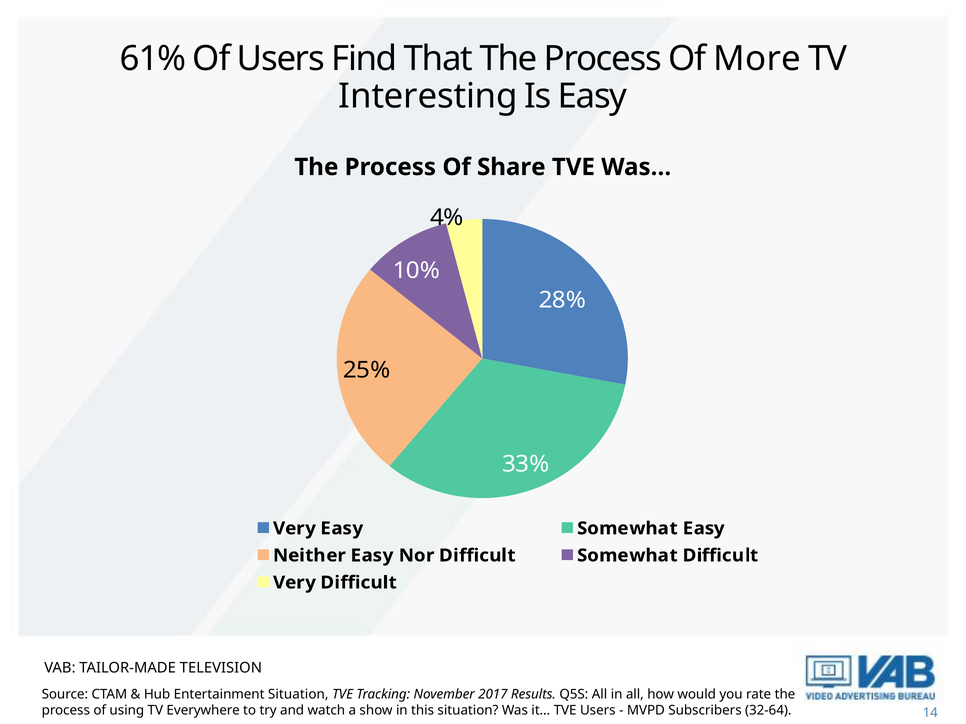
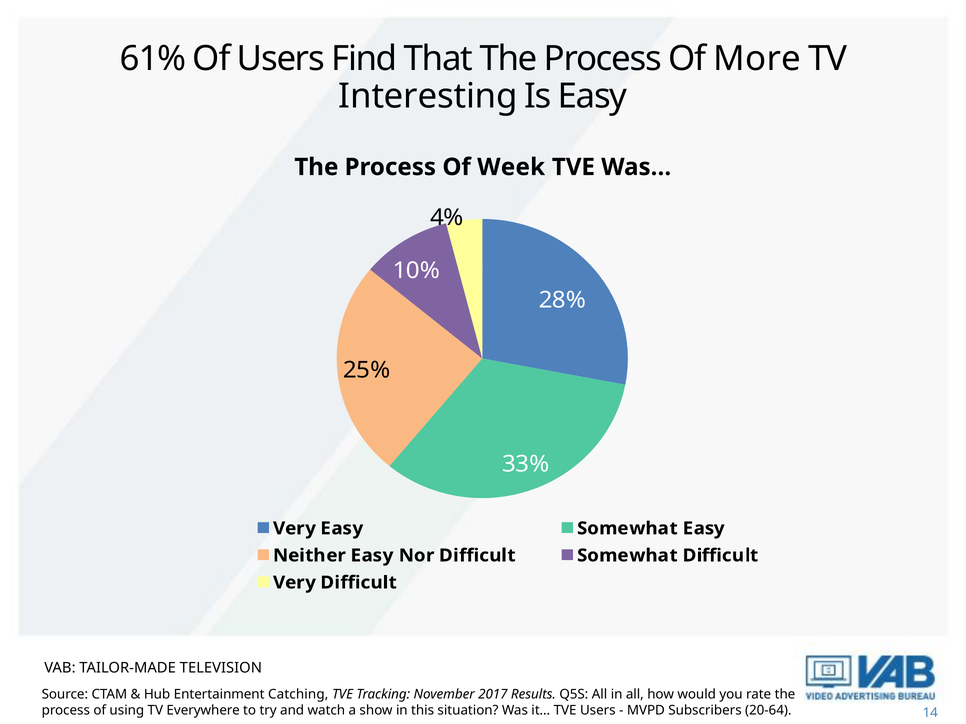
Share: Share -> Week (511, 167)
Entertainment Situation: Situation -> Catching (298, 695)
32-64: 32-64 -> 20-64 (768, 711)
